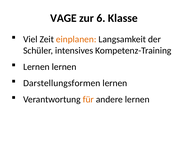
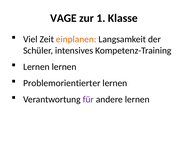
6: 6 -> 1 (101, 18)
Darstellungsformen: Darstellungsformen -> Problemorientierter (62, 83)
für colour: orange -> purple (88, 99)
